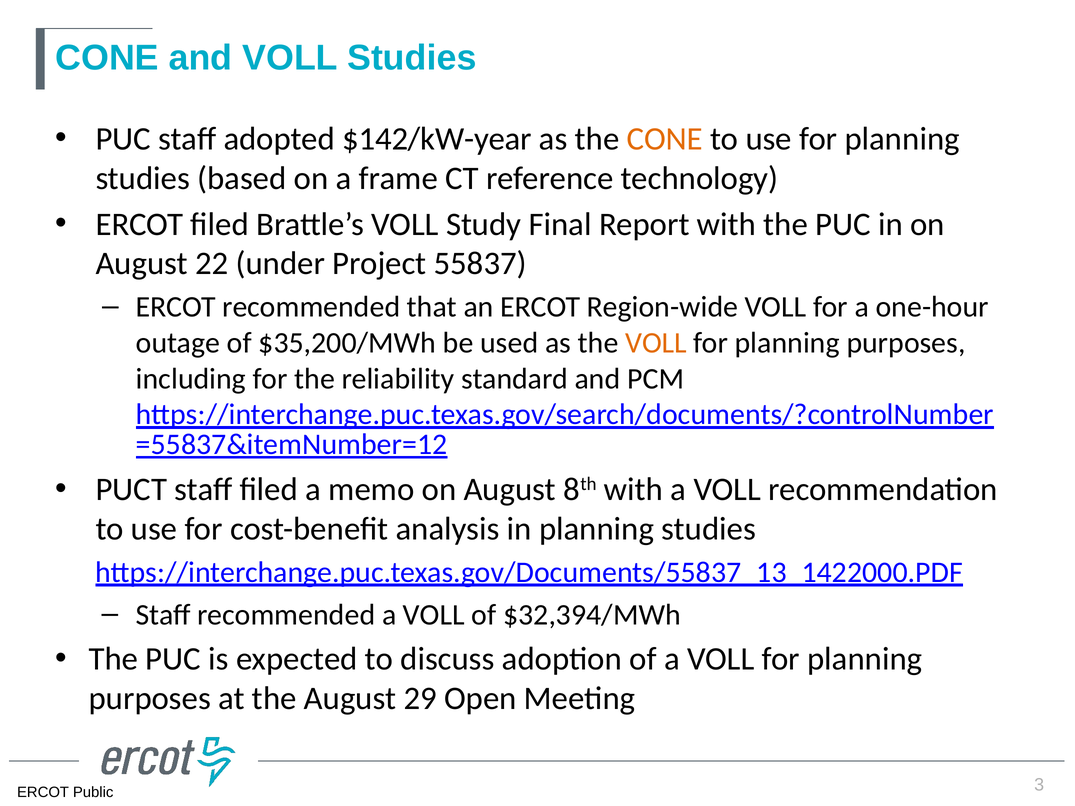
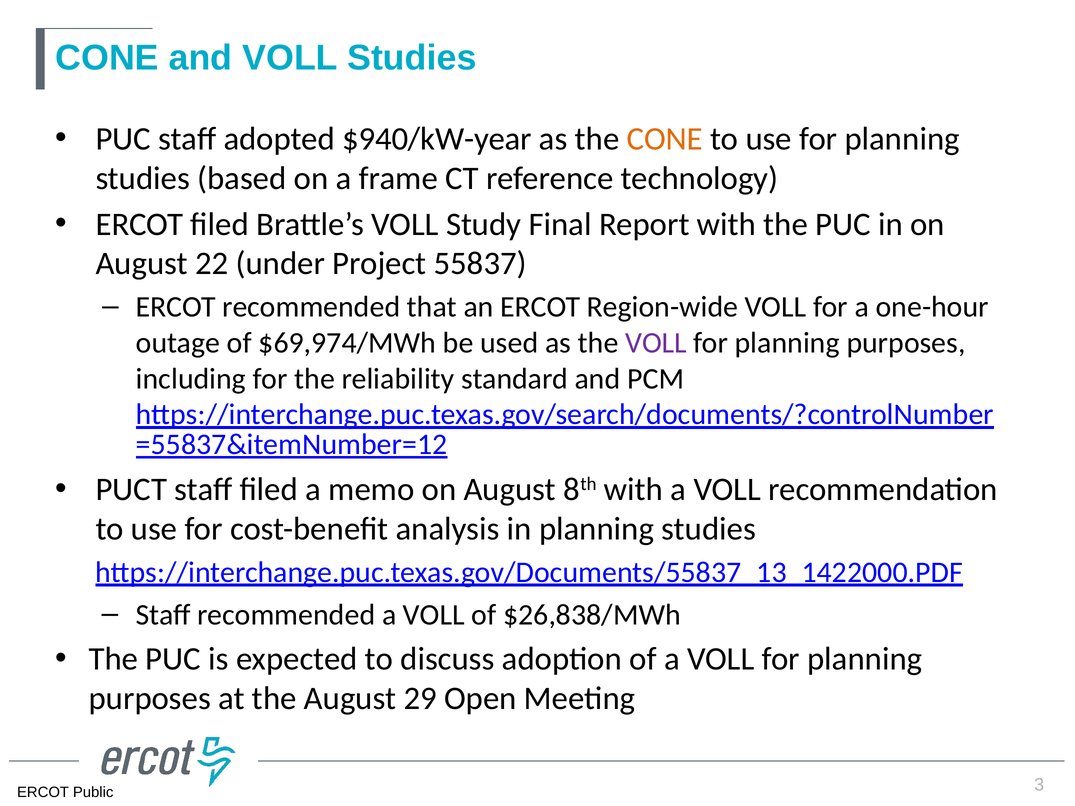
$142/kW-year: $142/kW-year -> $940/kW-year (437, 139)
$35,200/MWh: $35,200/MWh -> $69,974/MWh (347, 343)
VOLL colour: orange -> purple (656, 343)
$32,394/MWh: $32,394/MWh -> $26,838/MWh (592, 615)
